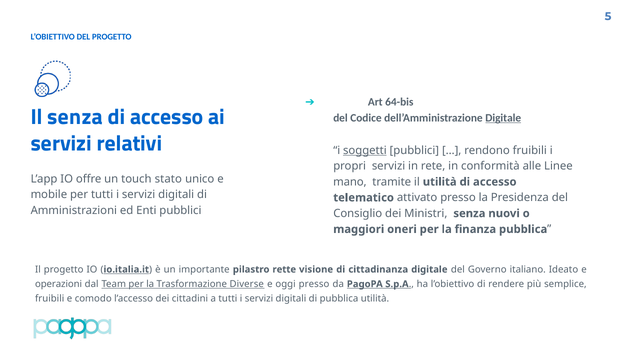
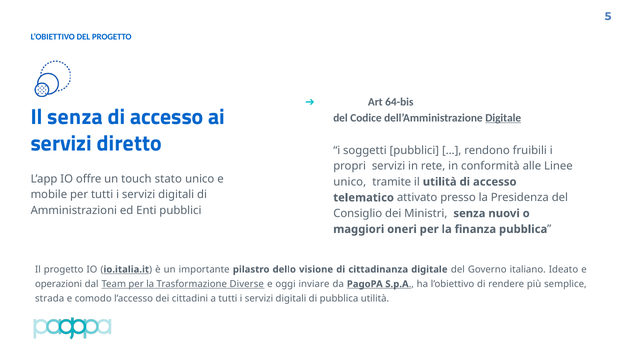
relativi: relativi -> diretto (129, 144)
soggetti underline: present -> none (365, 150)
mano: mano -> unico (350, 182)
rette: rette -> dello (284, 270)
oggi presso: presso -> inviare (314, 284)
fruibili: fruibili -> strada (50, 299)
